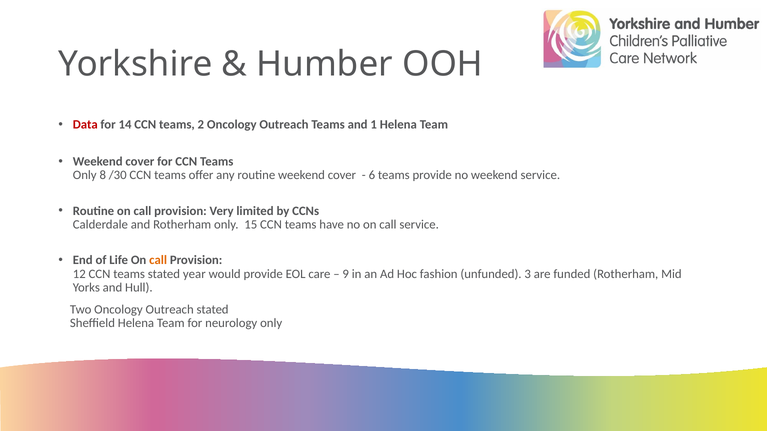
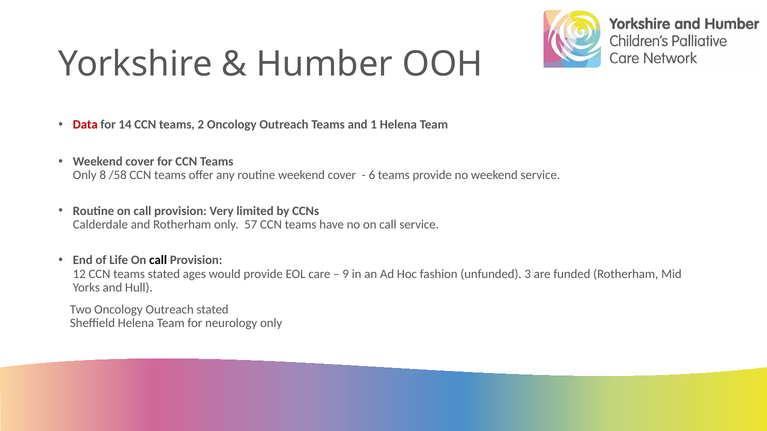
/30: /30 -> /58 (118, 175)
15: 15 -> 57 (251, 225)
call colour: orange -> black (158, 260)
year: year -> ages (194, 274)
